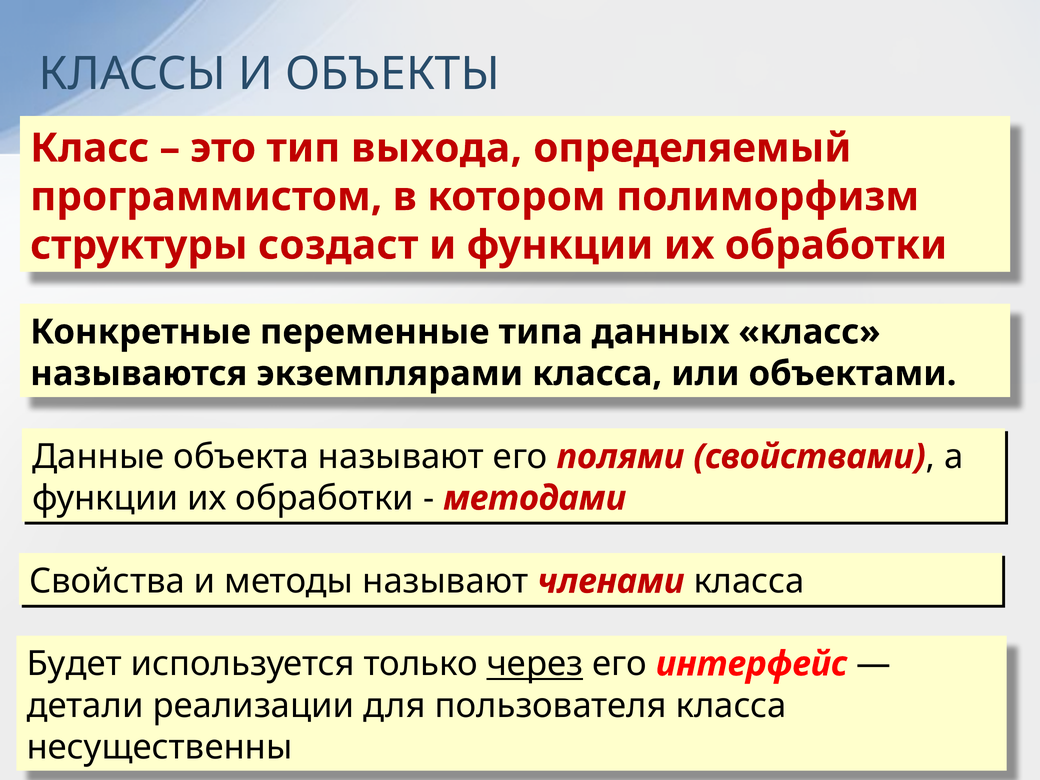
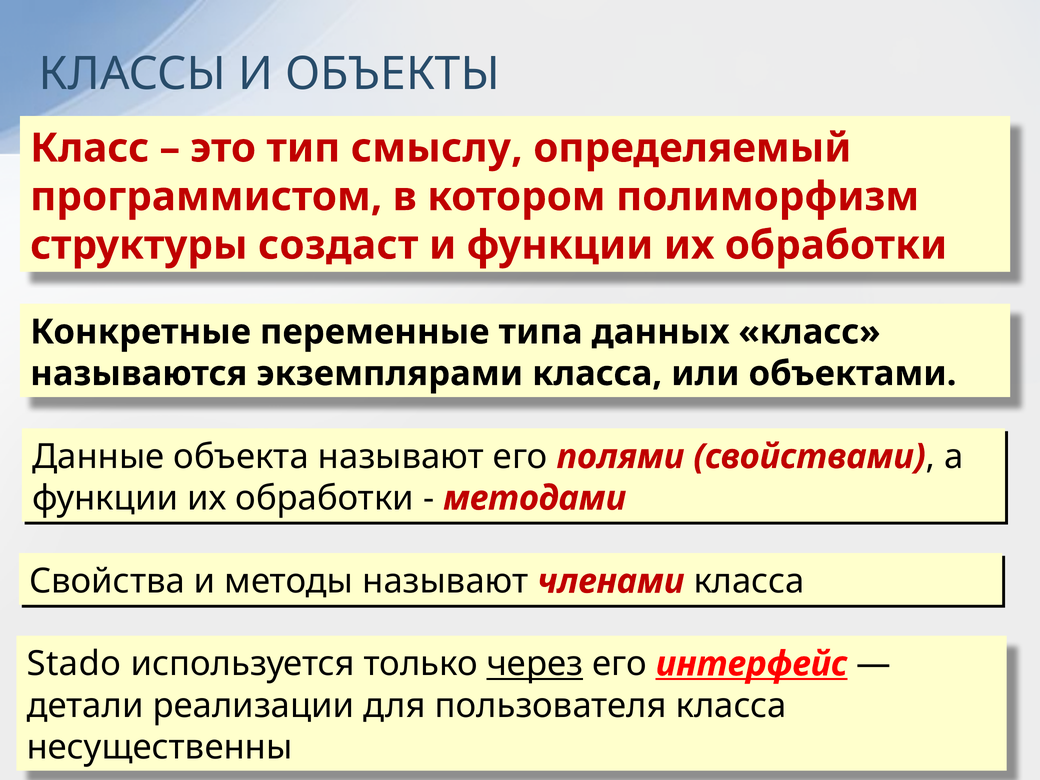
выхода: выхода -> смыслу (437, 148)
Будет: Будет -> Stado (74, 664)
интерфейс underline: none -> present (752, 664)
